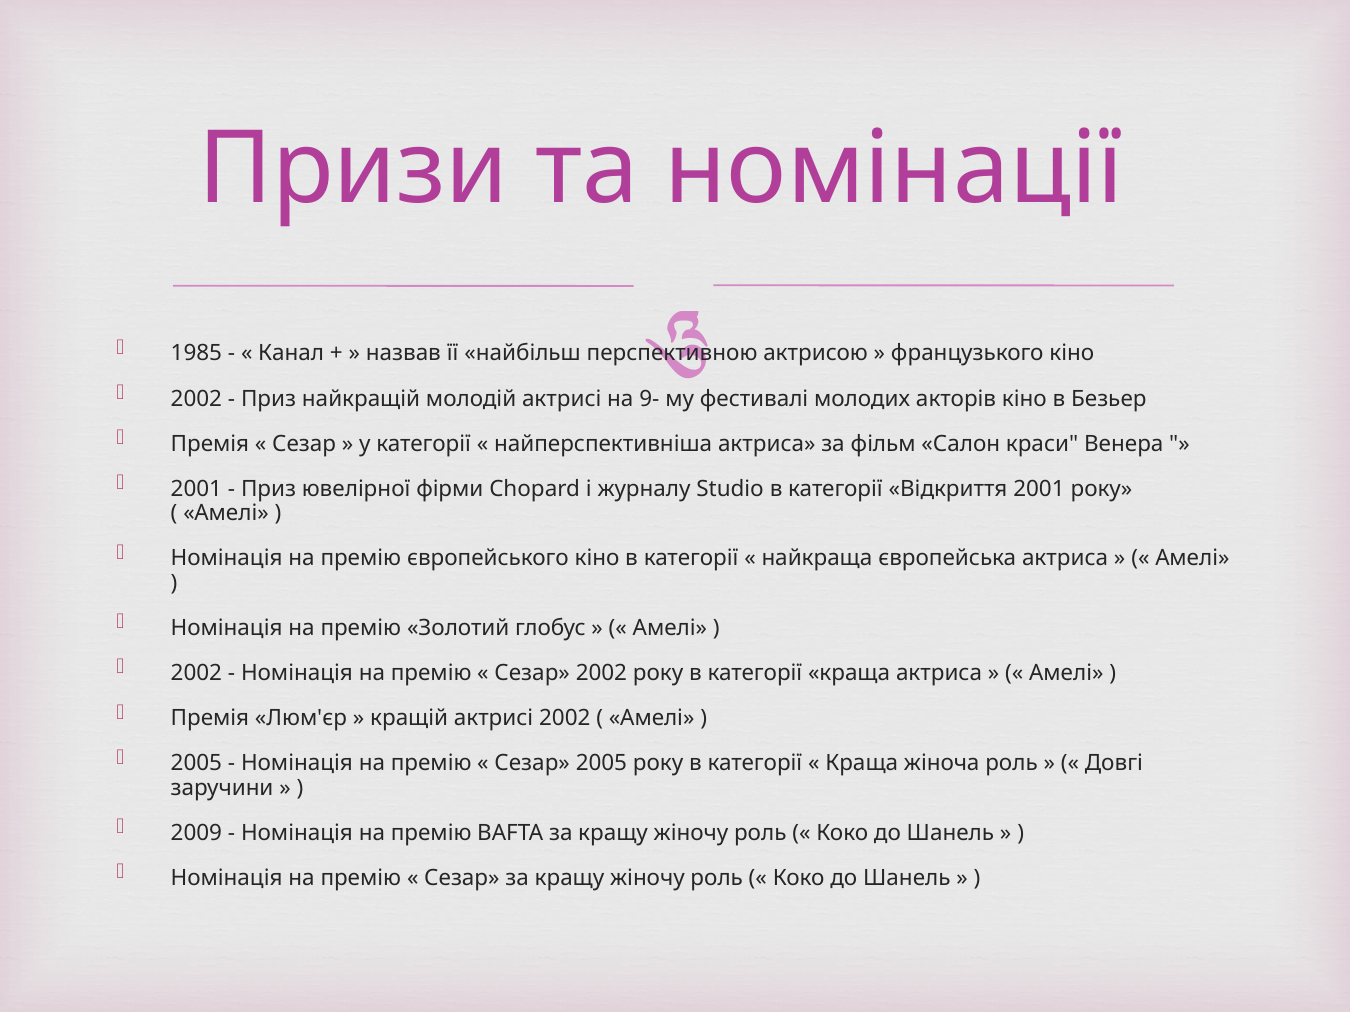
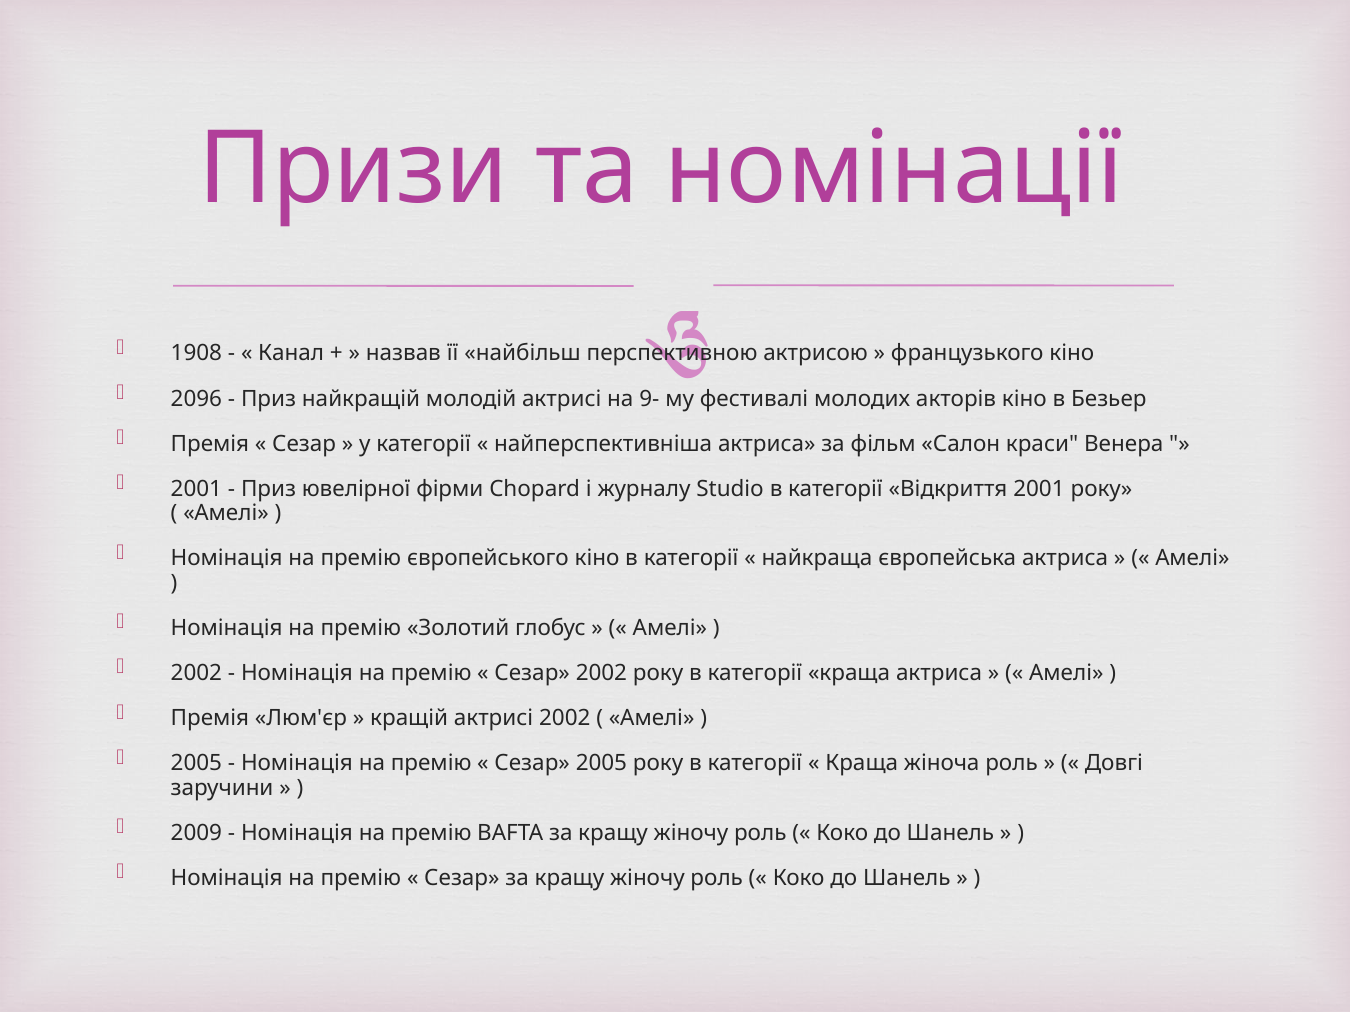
1985: 1985 -> 1908 (196, 354)
2002: 2002 -> 2096 (196, 399)
